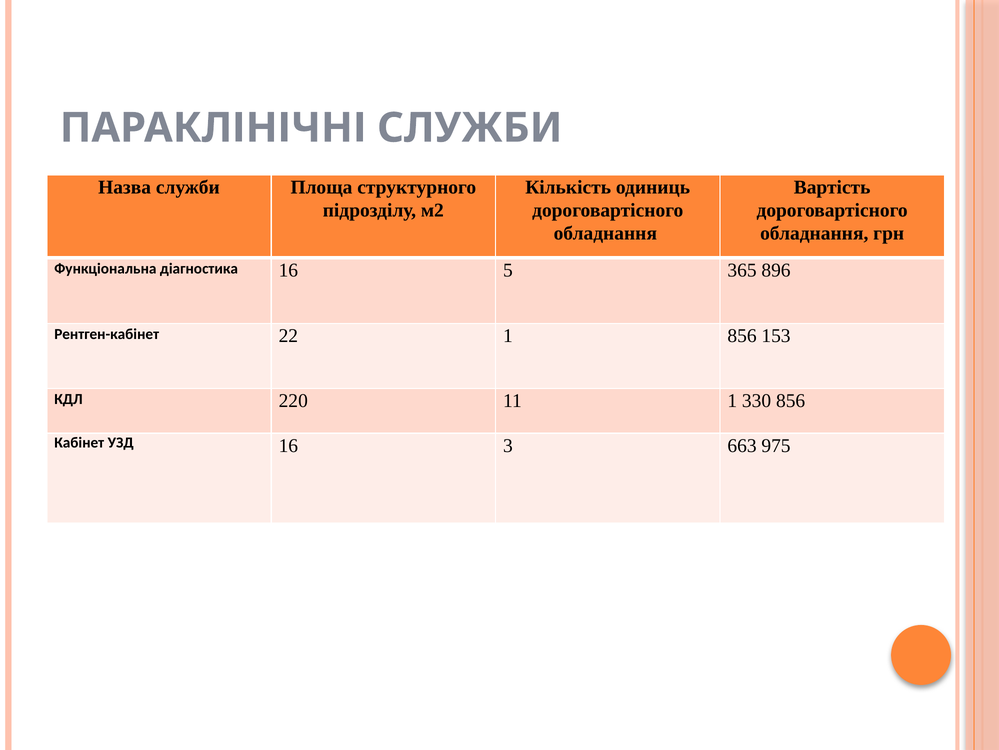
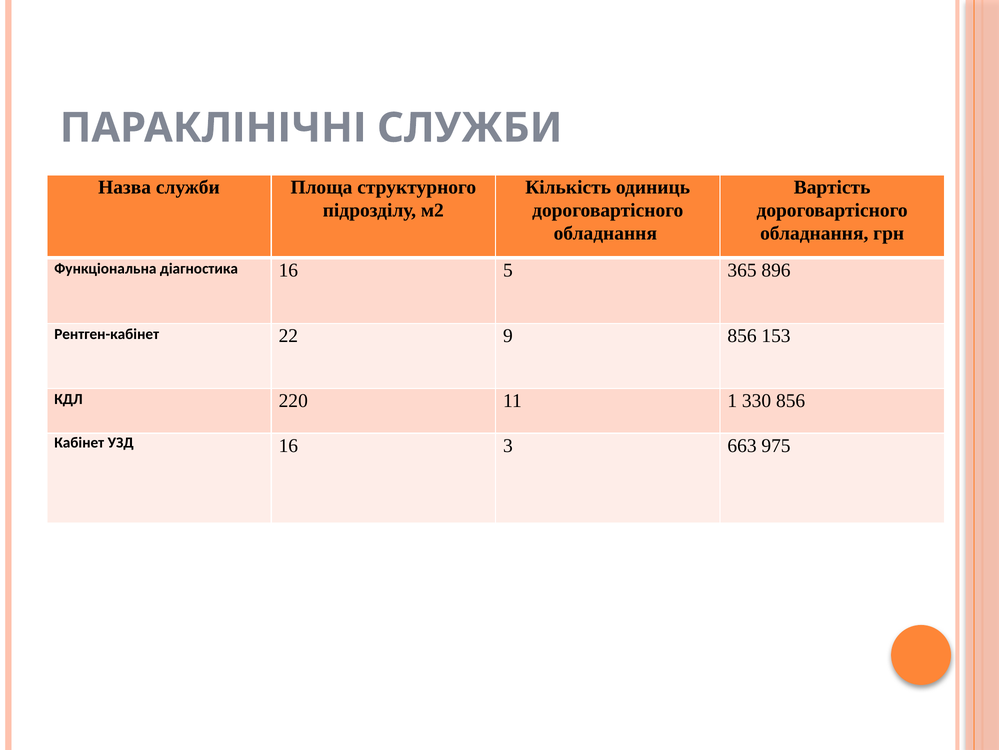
22 1: 1 -> 9 (508, 336)
